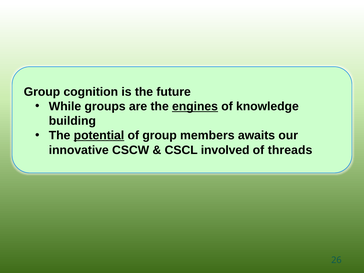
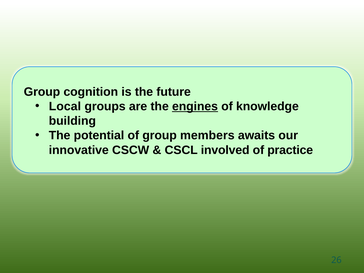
While: While -> Local (65, 106)
potential underline: present -> none (99, 135)
threads: threads -> practice (290, 150)
